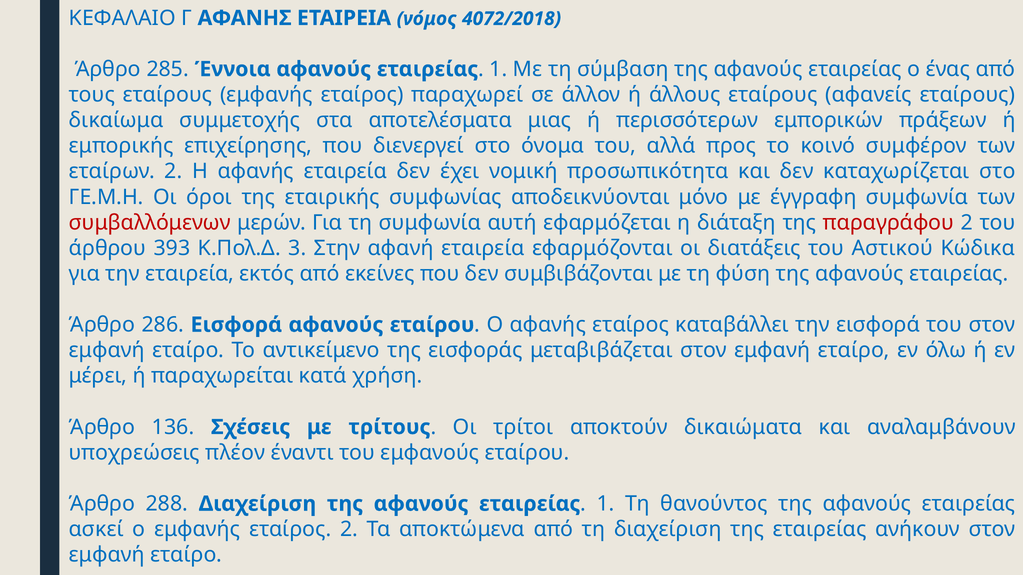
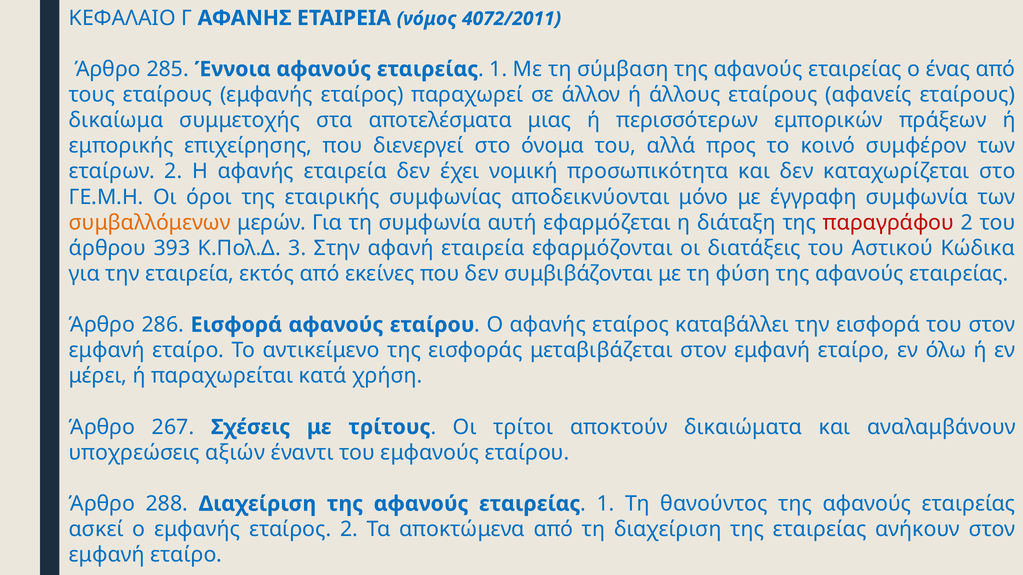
4072/2018: 4072/2018 -> 4072/2011 (512, 19)
συμβαλλόμενων colour: red -> orange (150, 223)
136: 136 -> 267 (173, 427)
πλέον: πλέον -> αξιών (235, 453)
